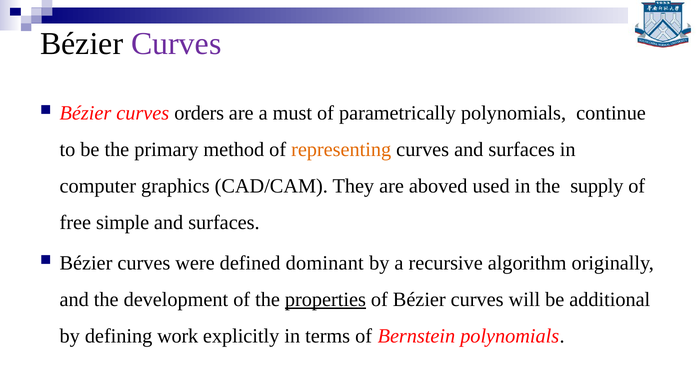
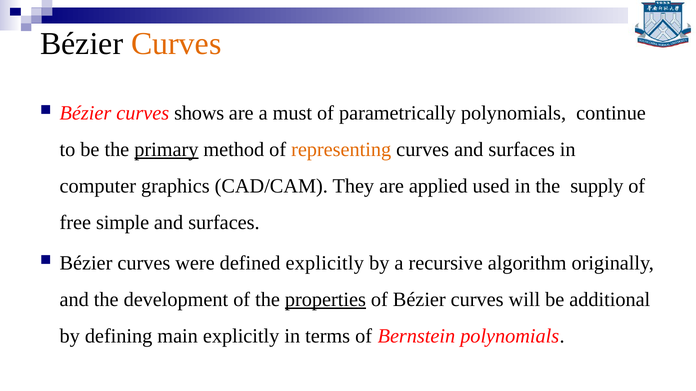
Curves colour: purple -> orange (176, 44)
orders: orders -> shows (199, 113)
primary underline: none -> present (166, 150)
aboved: aboved -> applied (438, 186)
defined dominant: dominant -> explicitly (325, 263)
work: work -> main (178, 337)
